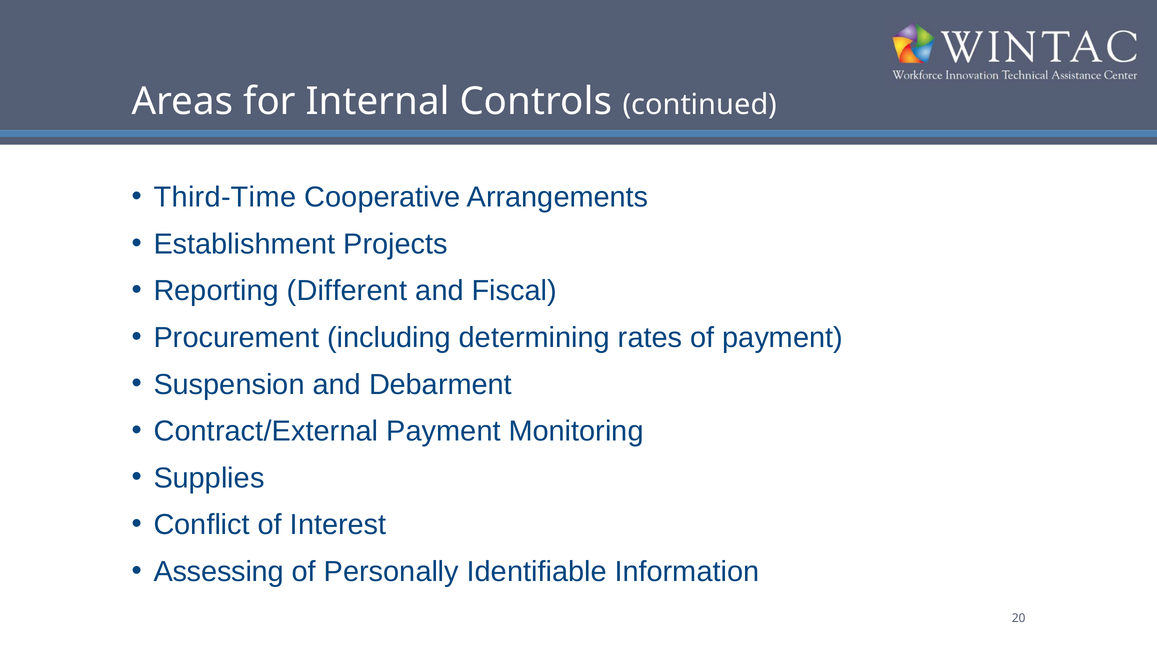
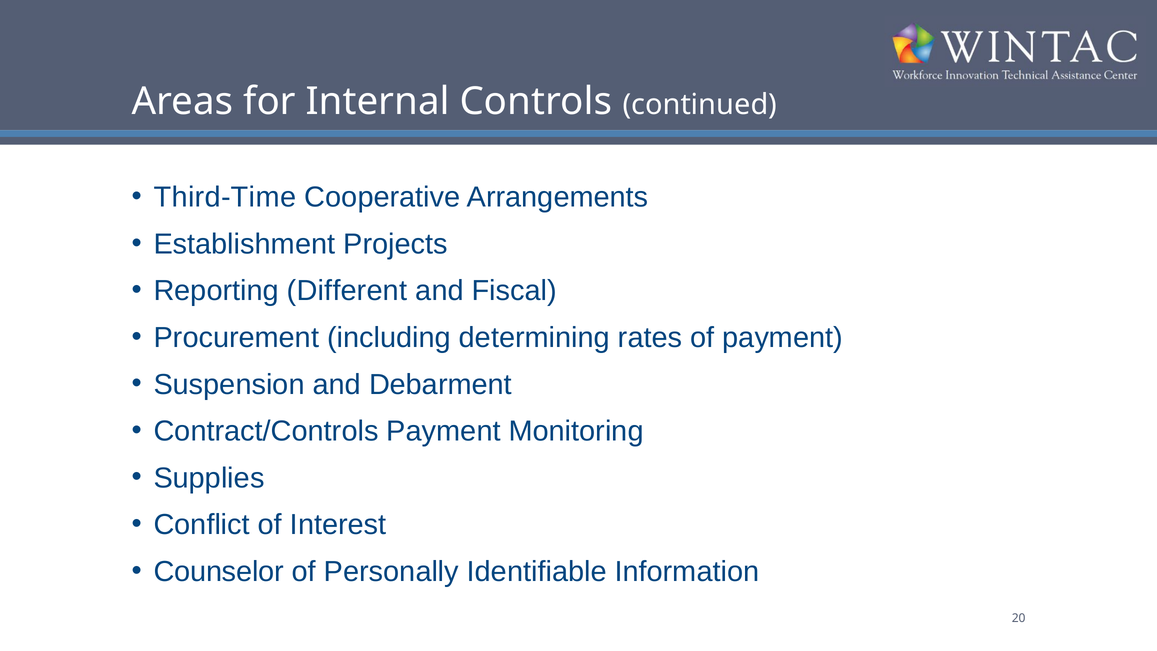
Contract/External: Contract/External -> Contract/Controls (266, 431)
Assessing: Assessing -> Counselor (219, 571)
